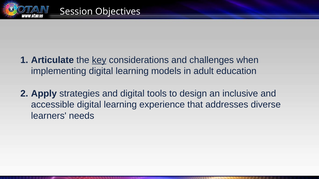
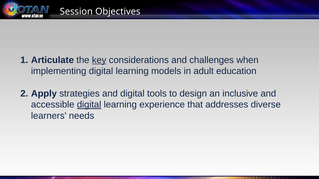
digital underline: none -> present (89, 105)
